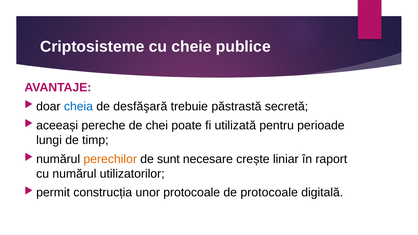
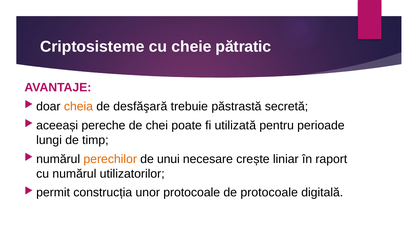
publice: publice -> pătratic (243, 47)
cheia colour: blue -> orange (78, 106)
sunt: sunt -> unui (168, 159)
